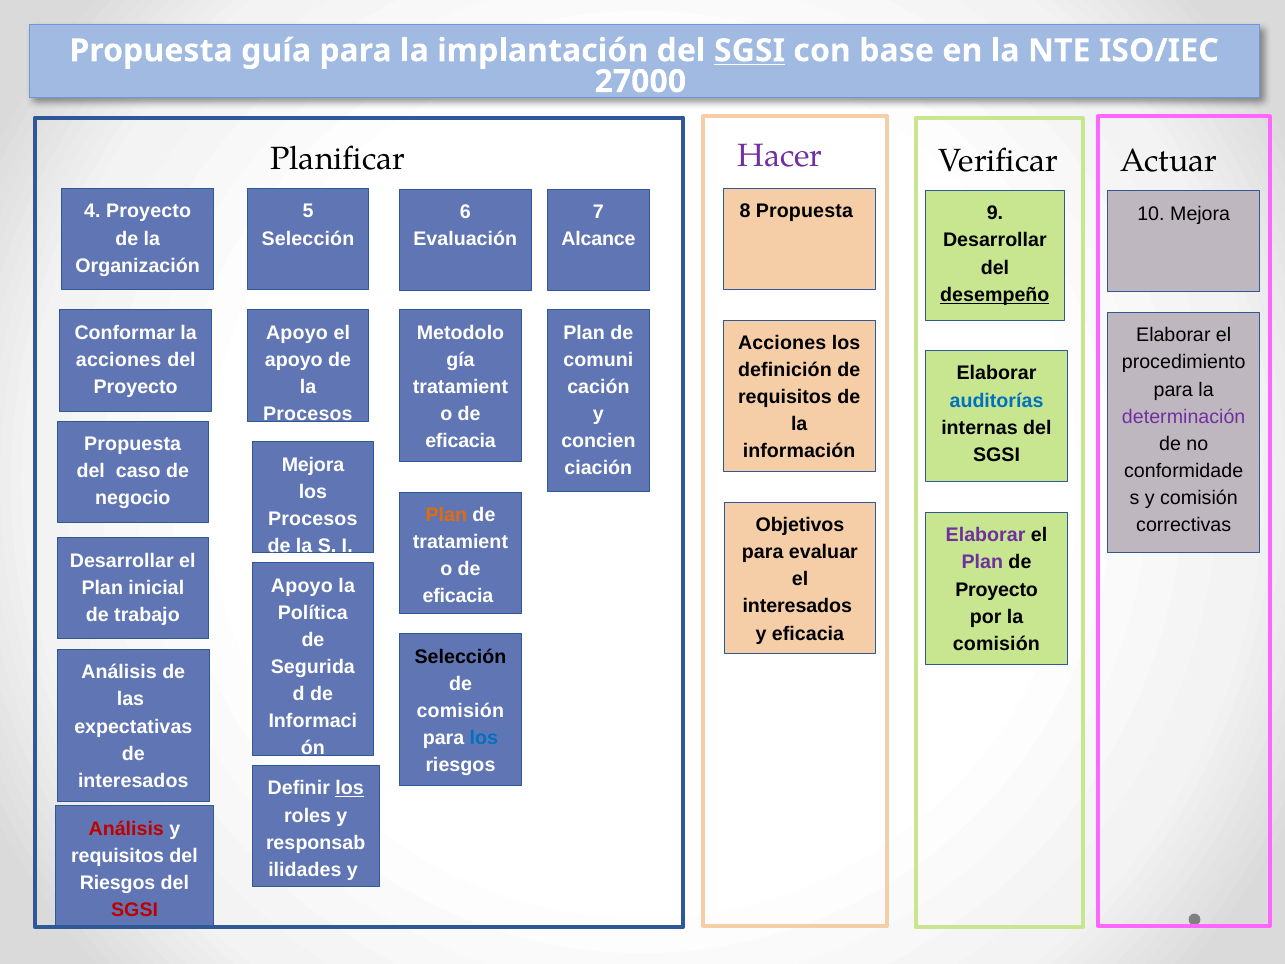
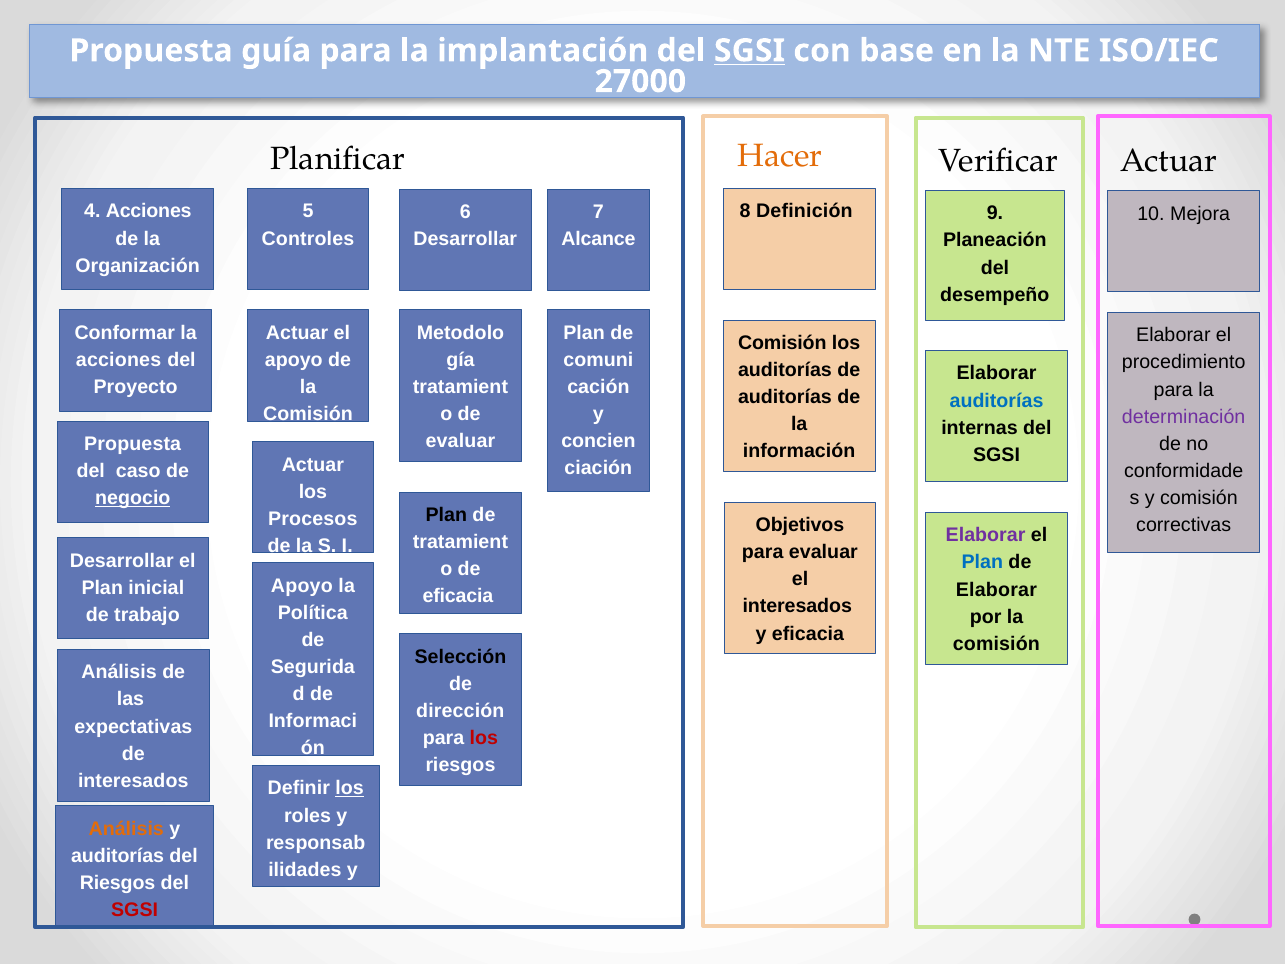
Hacer colour: purple -> orange (780, 155)
4 Proyecto: Proyecto -> Acciones (149, 211)
8 Propuesta: Propuesta -> Definición (804, 211)
Selección: Selección -> Controles (308, 238)
Evaluación: Evaluación -> Desarrollar (465, 239)
Desarrollar: Desarrollar -> Planeación (995, 240)
desempeño underline: present -> none (995, 295)
Apoyo: Apoyo -> Actuar (297, 333)
Acciones: Acciones -> Comisión (782, 343)
definición: definición -> auditorías (785, 370)
requisitos: requisitos -> auditorías (785, 397)
Procesos: Procesos -> Comisión (308, 414)
eficacia: eficacia -> evaluar (460, 441)
Mejora: Mejora -> Actuar (313, 465)
negocio underline: none -> present (133, 498)
Plan colour: orange -> black (446, 515)
Plan colour: purple -> blue (982, 562)
Proyecto: Proyecto -> Elaborar (996, 589)
comisión: comisión -> dirección (460, 711)
los colour: blue -> red (484, 738)
Análisis colour: red -> orange (126, 829)
requisitos: requisitos -> auditorías (118, 856)
